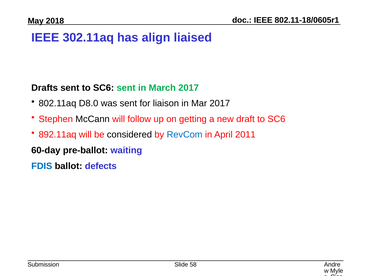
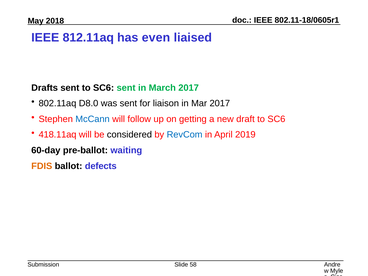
302.11aq: 302.11aq -> 812.11aq (88, 38)
align: align -> even (156, 38)
McCann colour: black -> blue (93, 119)
892.11aq: 892.11aq -> 418.11aq (58, 135)
2011: 2011 -> 2019 (245, 135)
FDIS colour: blue -> orange (42, 166)
